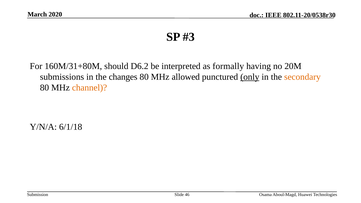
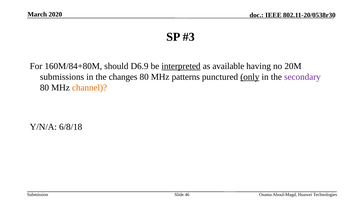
160M/31+80M: 160M/31+80M -> 160M/84+80M (73, 66)
D6.2: D6.2 -> D6.9 (140, 66)
interpreted underline: none -> present (181, 66)
formally: formally -> available (228, 66)
allowed: allowed -> patterns (186, 77)
secondary colour: orange -> purple (302, 77)
6/1/18: 6/1/18 -> 6/8/18 (71, 127)
